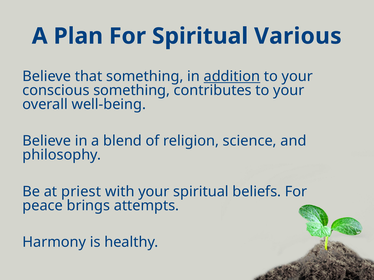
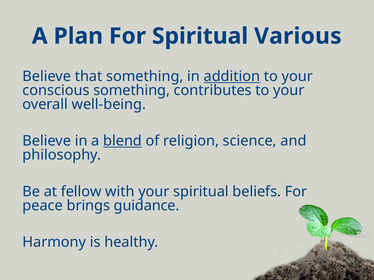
blend underline: none -> present (123, 141)
priest: priest -> fellow (81, 192)
attempts: attempts -> guidance (147, 206)
